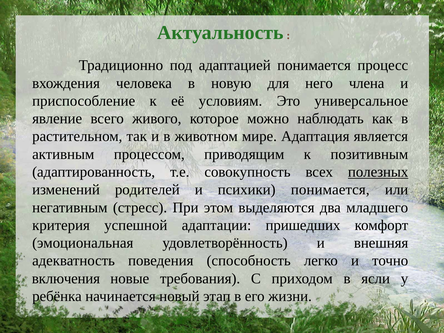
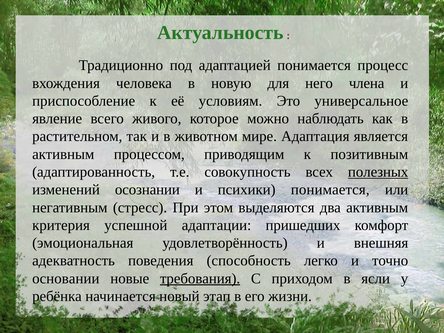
родителей: родителей -> осознании (147, 190)
два младшего: младшего -> активным (377, 207)
включения: включения -> основании (66, 279)
требования underline: none -> present (200, 279)
